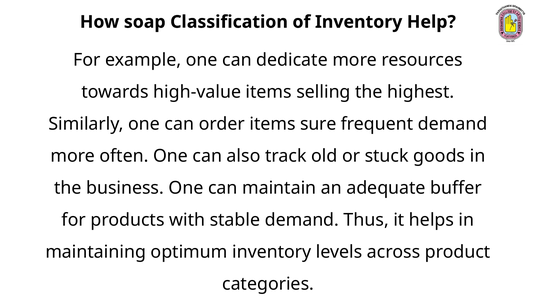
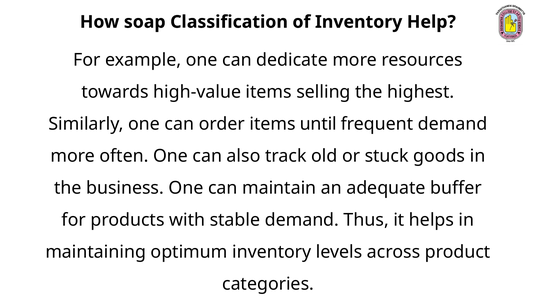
sure: sure -> until (318, 124)
